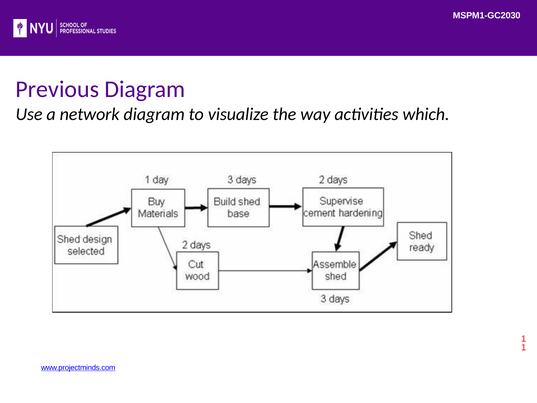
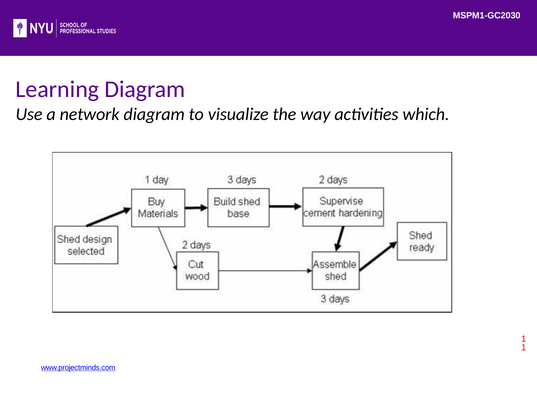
Previous: Previous -> Learning (57, 89)
